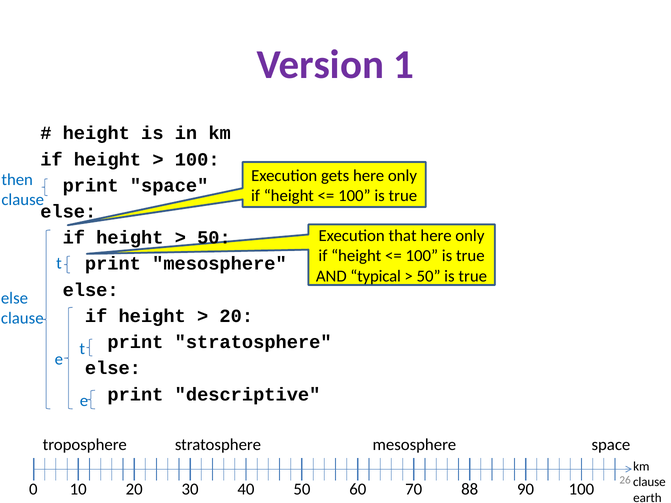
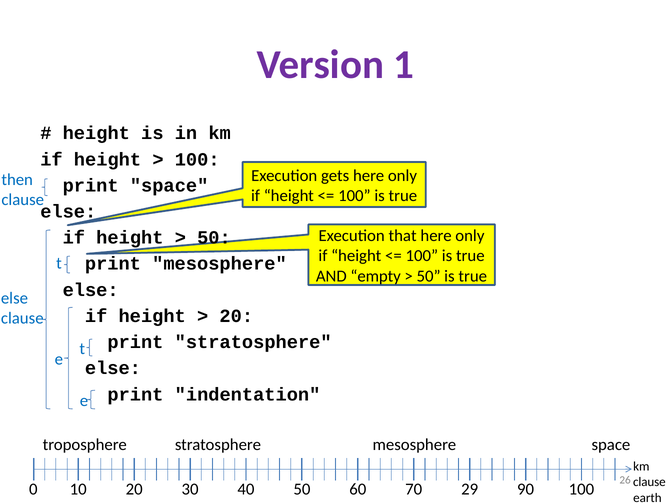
typical: typical -> empty (376, 276)
descriptive: descriptive -> indentation (248, 395)
88: 88 -> 29 (470, 489)
